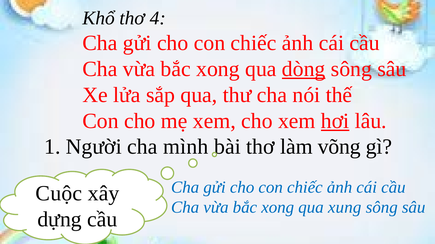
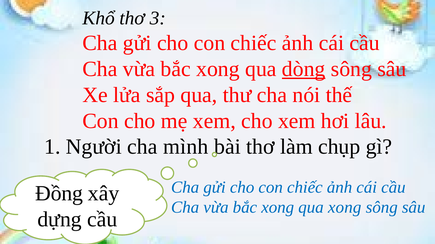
4: 4 -> 3 (158, 18)
hơi underline: present -> none (335, 121)
võng: võng -> chụp (339, 147)
Cuộc: Cuộc -> Đồng (59, 194)
qua xung: xung -> xong (345, 208)
